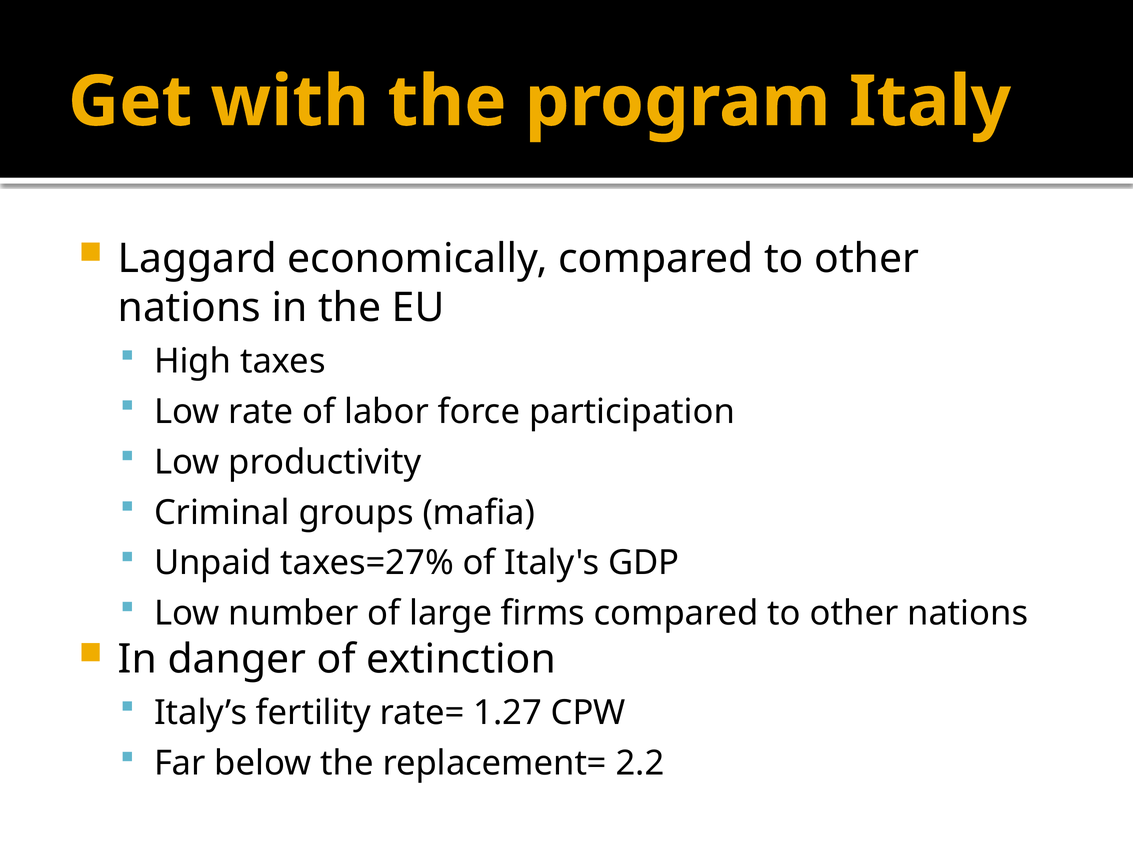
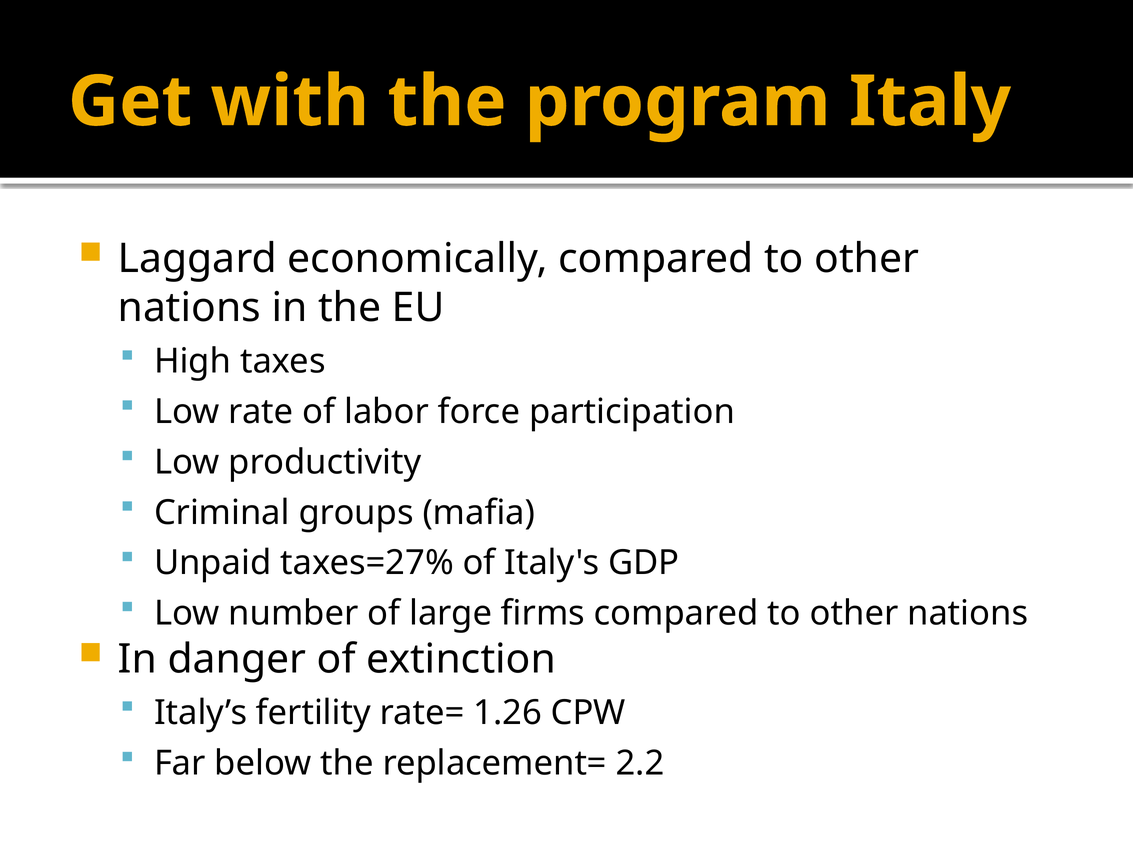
1.27: 1.27 -> 1.26 (508, 713)
